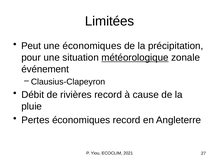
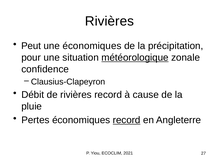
Limitées: Limitées -> Rivières (109, 21)
événement: événement -> confidence (45, 69)
record underline: none -> present (127, 120)
